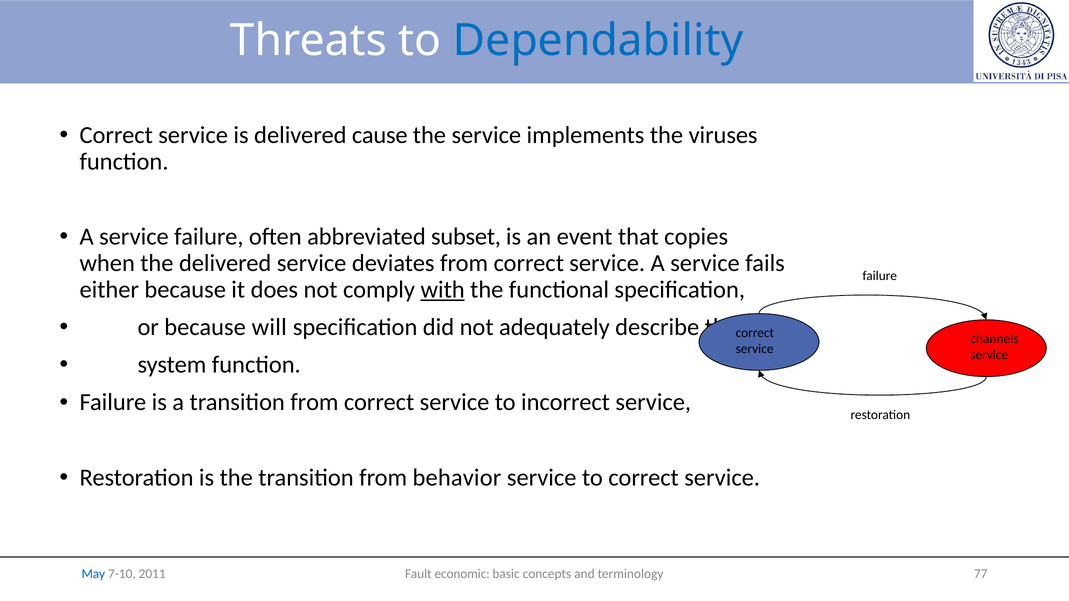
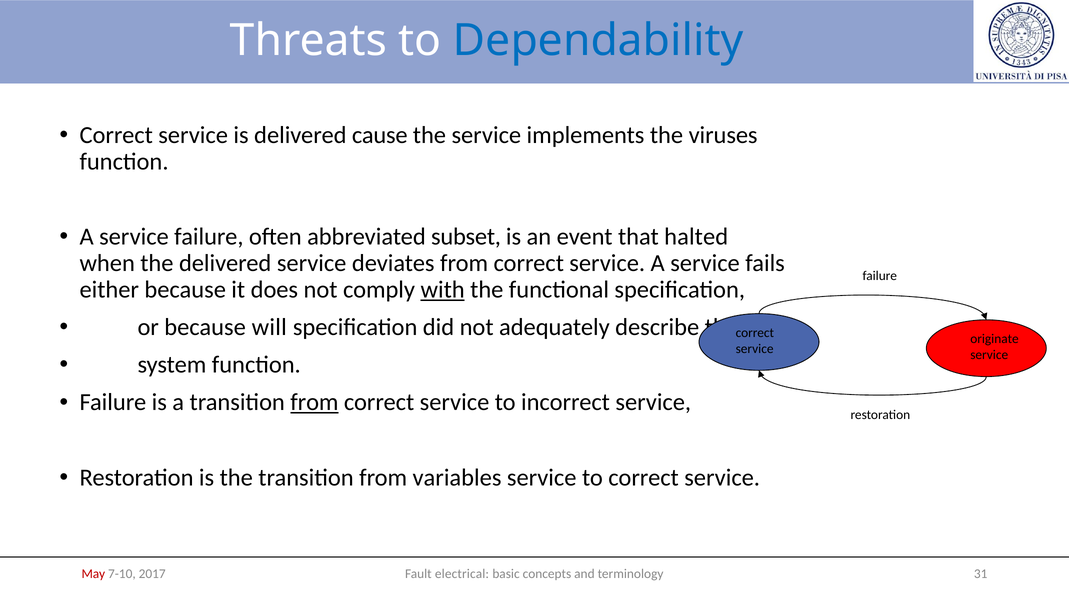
copies: copies -> halted (696, 237)
channels: channels -> originate (995, 339)
from underline: none -> present (314, 403)
behavior: behavior -> variables (457, 478)
economic: economic -> electrical (462, 574)
77: 77 -> 31 (981, 574)
May colour: blue -> red (93, 574)
2011: 2011 -> 2017 (152, 574)
